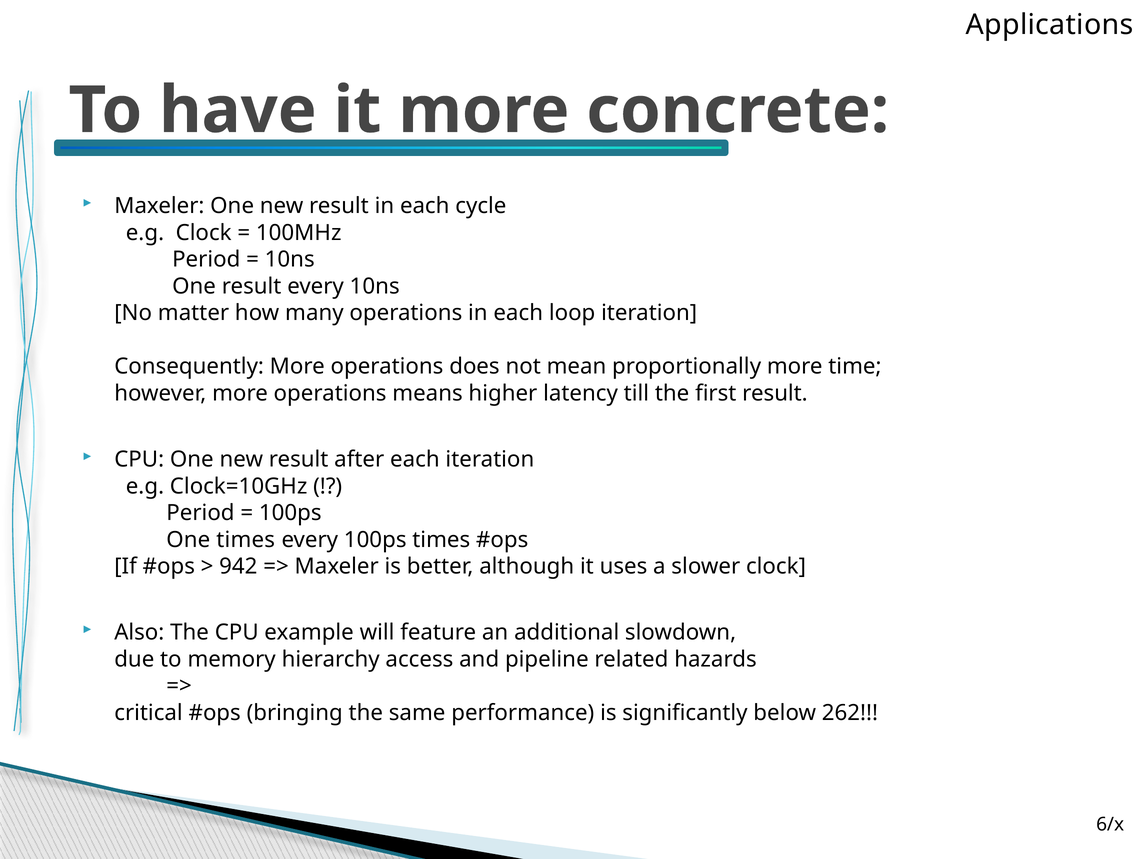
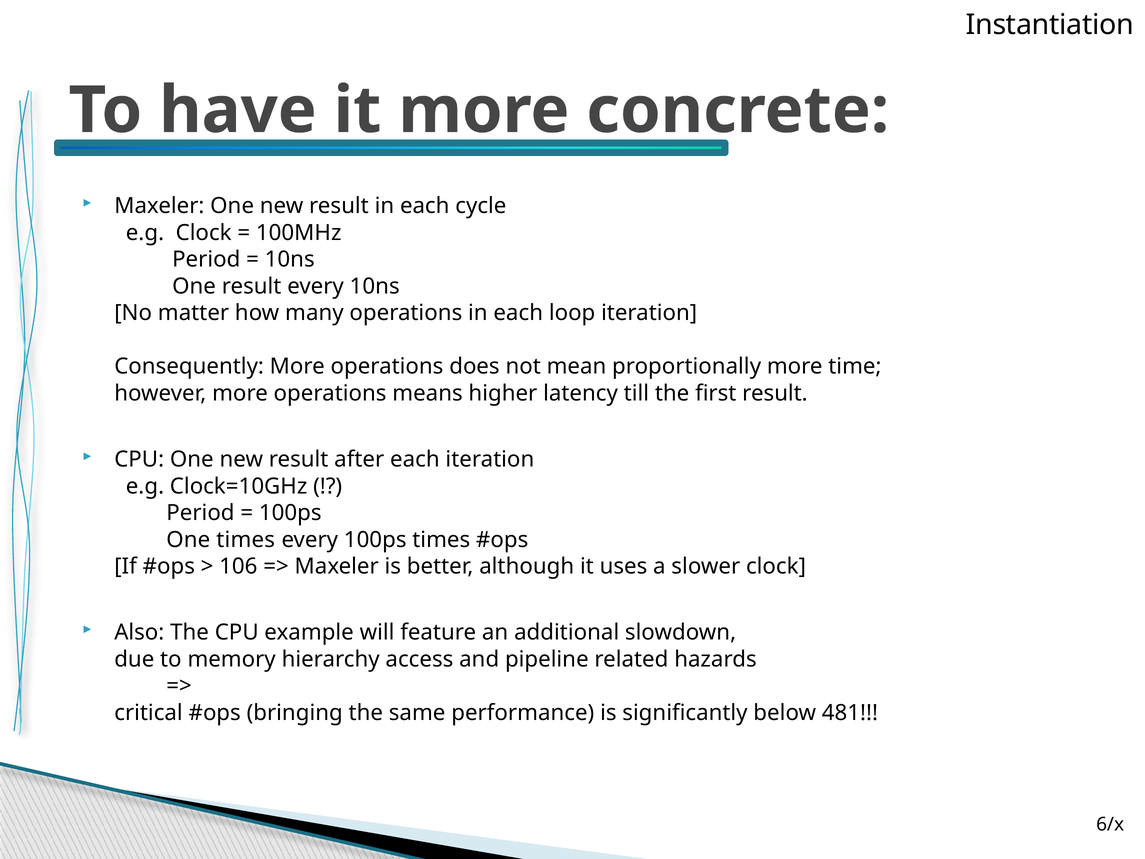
Applications: Applications -> Instantiation (1050, 25)
942: 942 -> 106 (238, 566)
262: 262 -> 481 (850, 713)
